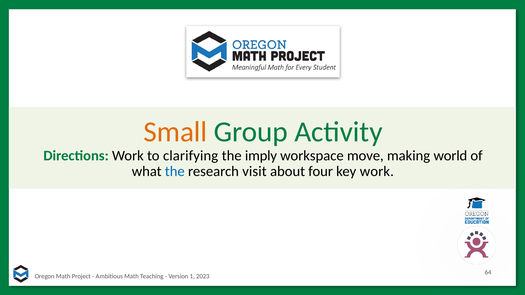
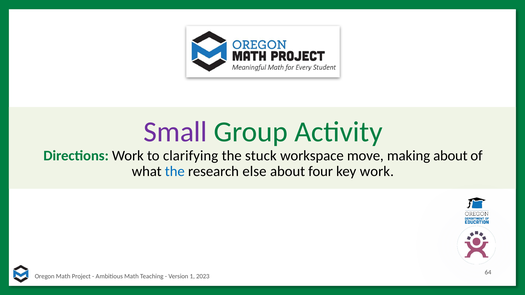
Small colour: orange -> purple (175, 132)
imply: imply -> stuck (261, 156)
making world: world -> about (450, 156)
visit: visit -> else (254, 172)
